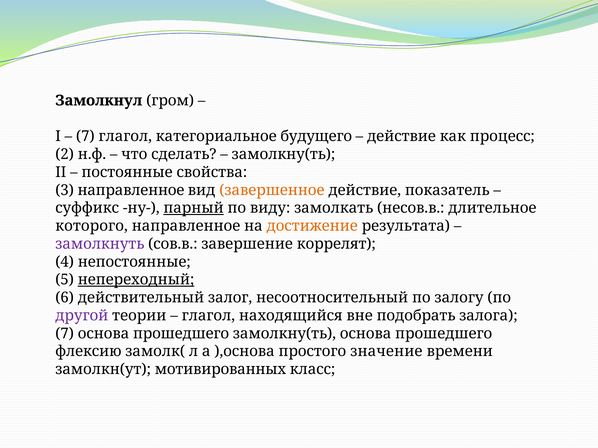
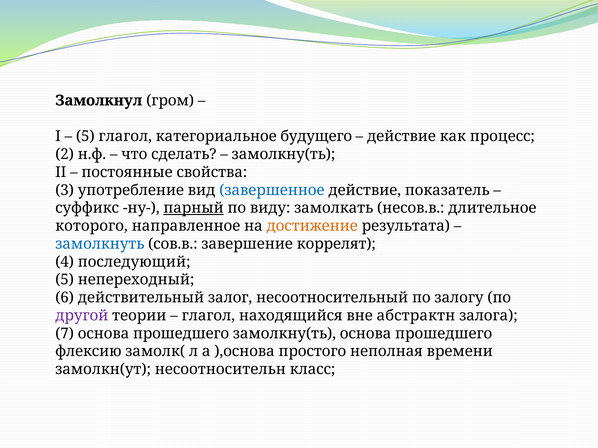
7: 7 -> 5 (85, 136)
3 направленное: направленное -> употребление (131, 190)
завершенное colour: orange -> blue (272, 190)
замолкнуть colour: purple -> blue (100, 244)
непостоянные: непостоянные -> последующий (134, 262)
непереходный underline: present -> none (136, 280)
подобрать: подобрать -> абстрактн (416, 316)
значение: значение -> неполная (386, 352)
мотивированных: мотивированных -> несоотносительн (220, 370)
